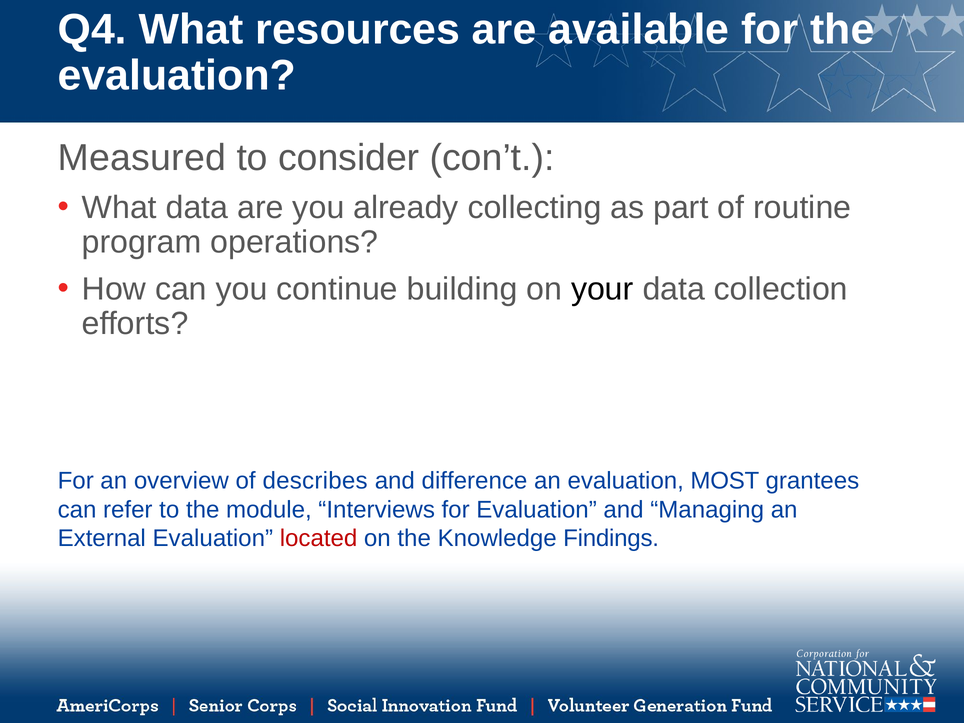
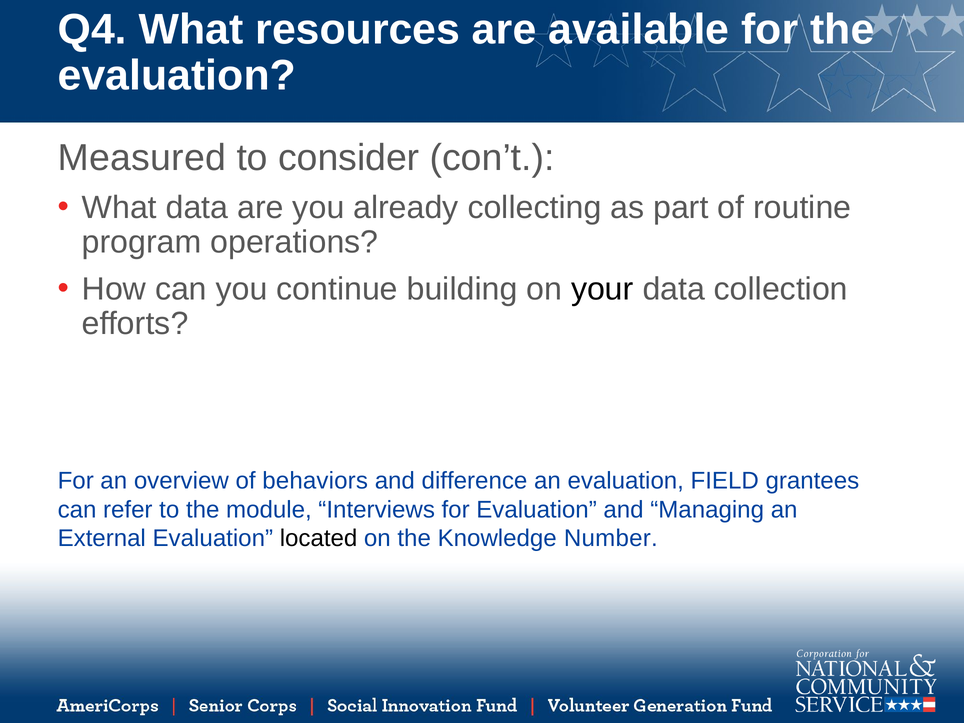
describes: describes -> behaviors (315, 481)
MOST: MOST -> FIELD (725, 481)
located colour: red -> black (319, 539)
Findings: Findings -> Number (611, 539)
